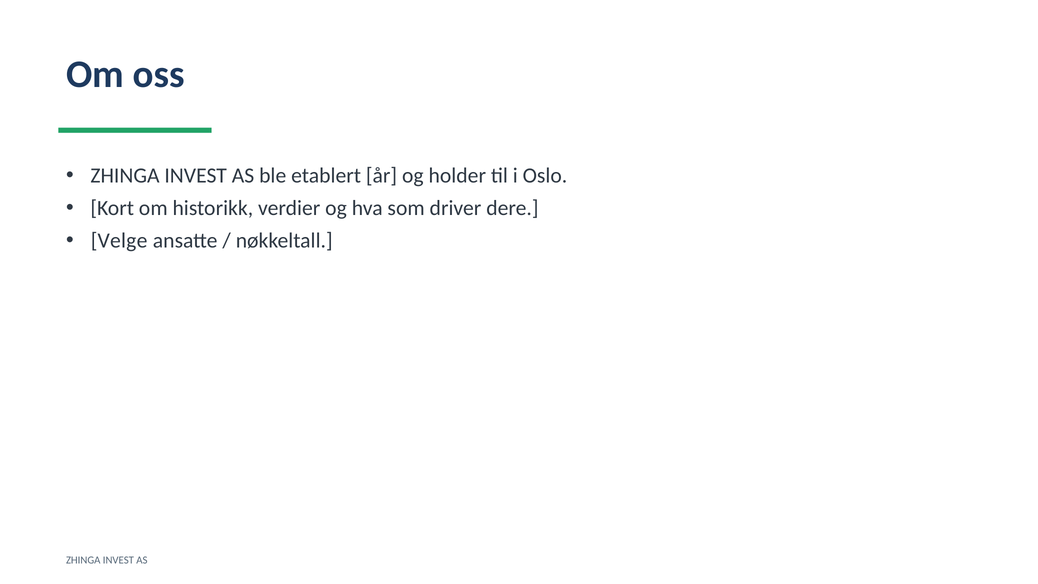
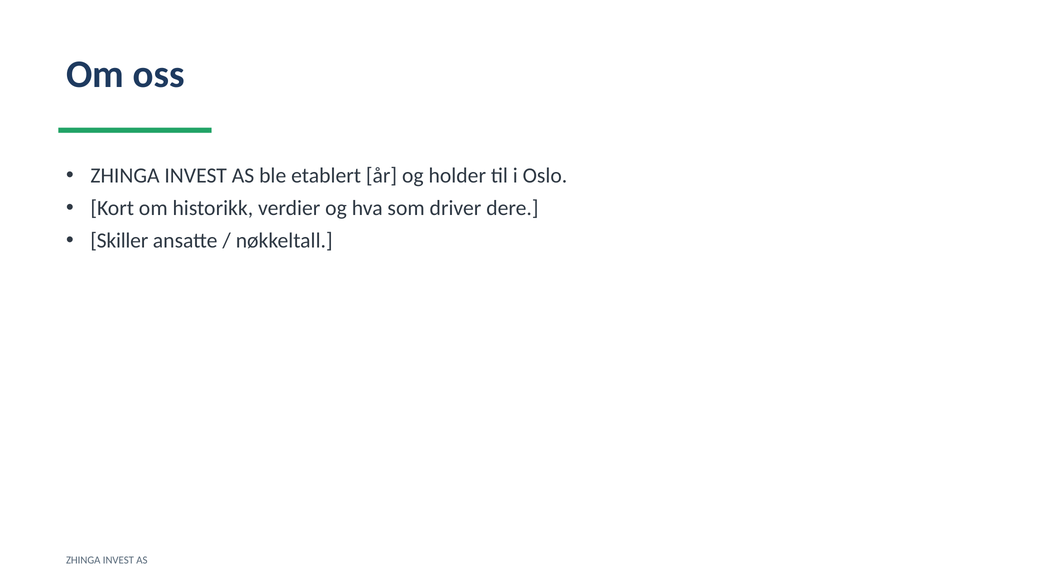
Velge: Velge -> Skiller (119, 241)
